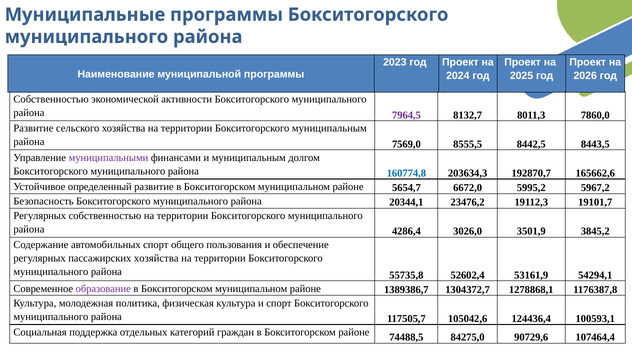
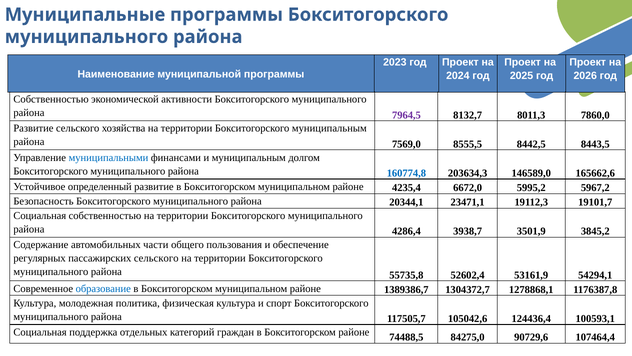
муниципальными colour: purple -> blue (108, 157)
192870,7: 192870,7 -> 146589,0 (531, 173)
5654,7: 5654,7 -> 4235,4 (406, 188)
23476,2: 23476,2 -> 23471,1 (468, 202)
Регулярных: Регулярных -> Социальная (40, 216)
3026,0: 3026,0 -> 3938,7 (468, 231)
автомобильных спорт: спорт -> части (156, 245)
пассажирских хозяйства: хозяйства -> сельского (156, 258)
образование colour: purple -> blue (103, 288)
